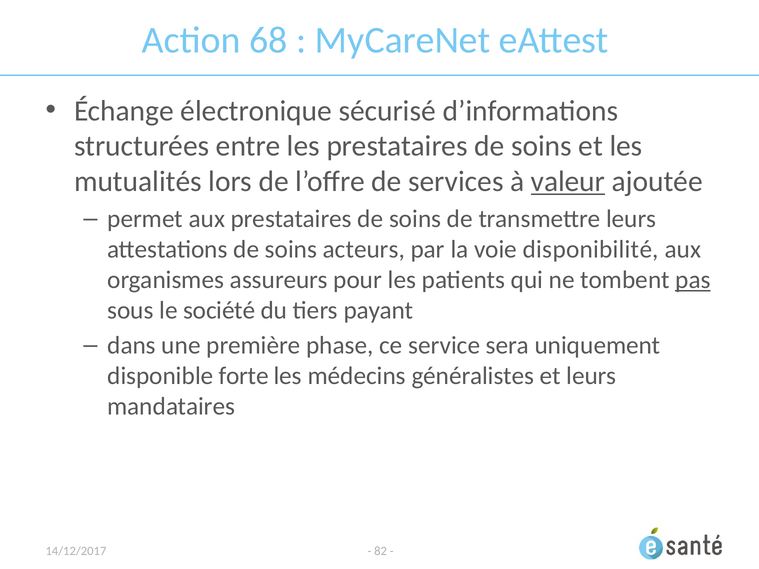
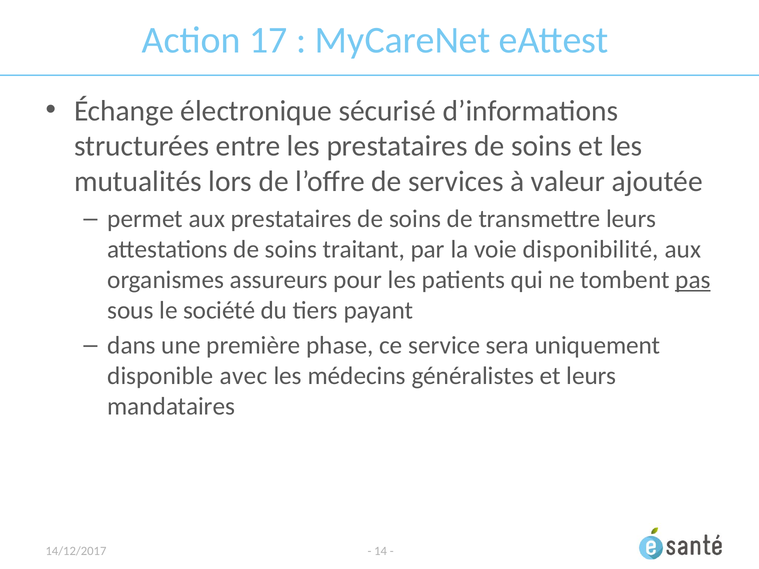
68: 68 -> 17 (268, 40)
valeur underline: present -> none (568, 182)
acteurs: acteurs -> traitant (364, 250)
forte: forte -> avec (243, 376)
82: 82 -> 14 (381, 552)
